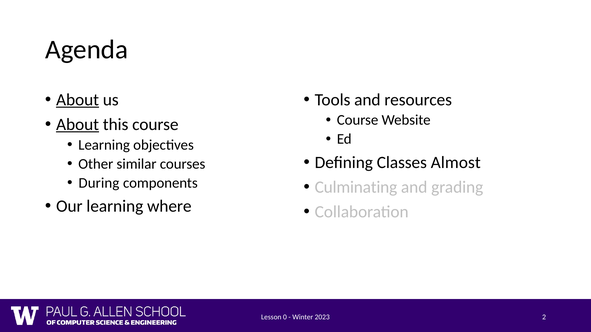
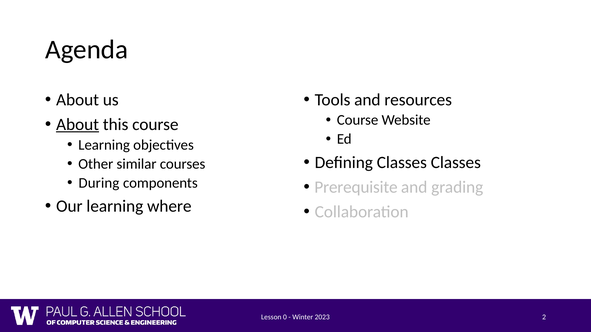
About underline: present -> none (78, 100)
Classes Almost: Almost -> Classes (456, 163)
Culminating: Culminating -> Prerequisite (356, 187)
